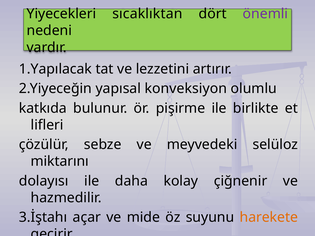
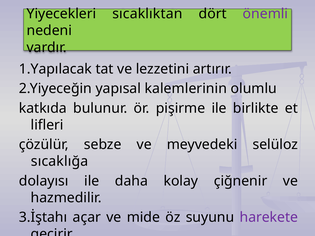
konveksiyon: konveksiyon -> kalemlerinin (186, 89)
miktarını: miktarını -> sıcaklığa (60, 161)
harekete colour: orange -> purple (269, 218)
